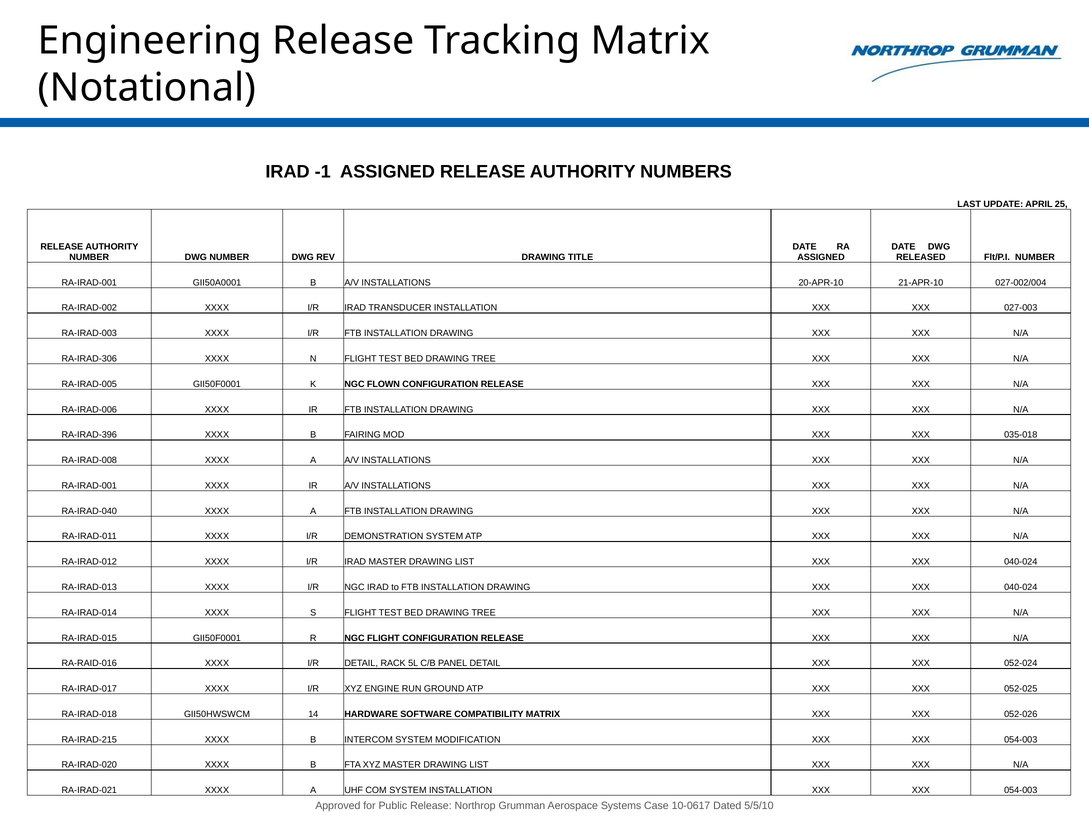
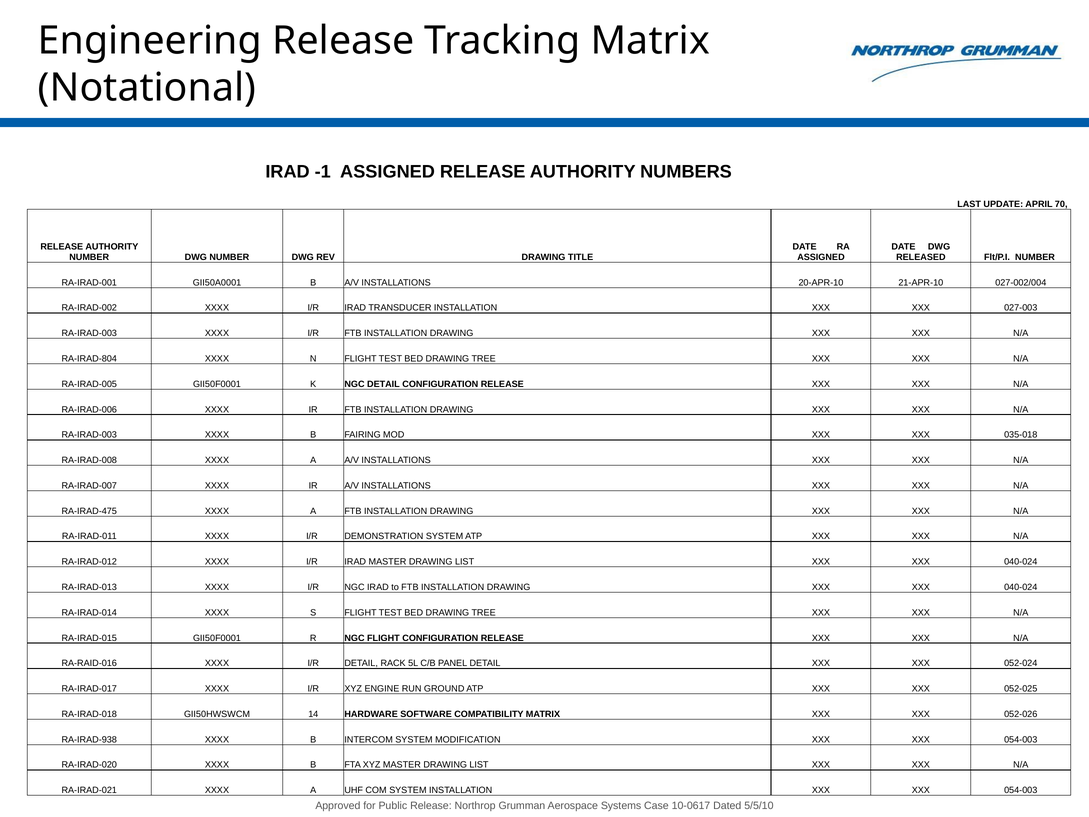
25: 25 -> 70 (1061, 204)
RA-IRAD-306: RA-IRAD-306 -> RA-IRAD-804 (89, 359)
NGC FLOWN: FLOWN -> DETAIL (383, 384)
RA-IRAD-396: RA-IRAD-396 -> RA-IRAD-003 (89, 435)
RA-IRAD-001: RA-IRAD-001 -> RA-IRAD-007 (89, 486)
RA-IRAD-040: RA-IRAD-040 -> RA-IRAD-475 (89, 511)
RA-IRAD-215: RA-IRAD-215 -> RA-IRAD-938 (89, 739)
